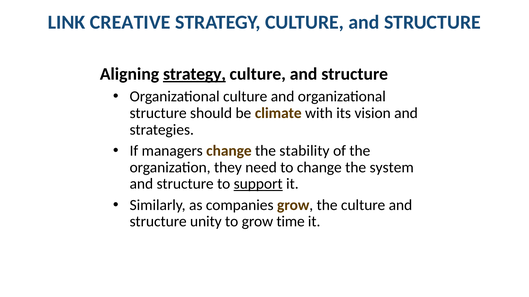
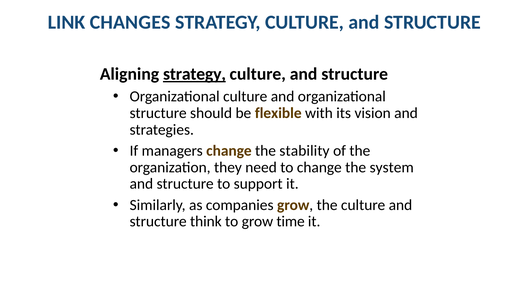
CREATIVE: CREATIVE -> CHANGES (130, 22)
climate: climate -> flexible (278, 113)
support underline: present -> none (258, 184)
unity: unity -> think (206, 222)
